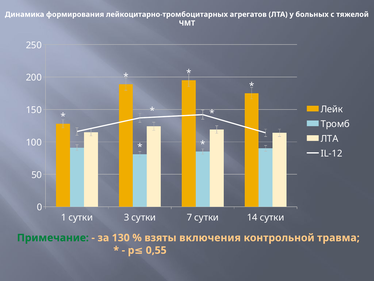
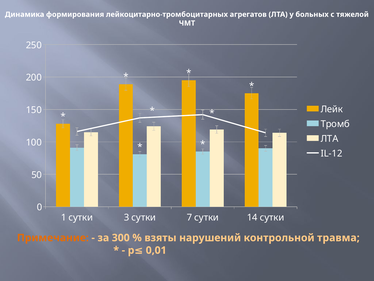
Примечание colour: green -> orange (53, 237)
130: 130 -> 300 (121, 237)
включения: включения -> нарушений (210, 237)
0,55: 0,55 -> 0,01 (156, 250)
